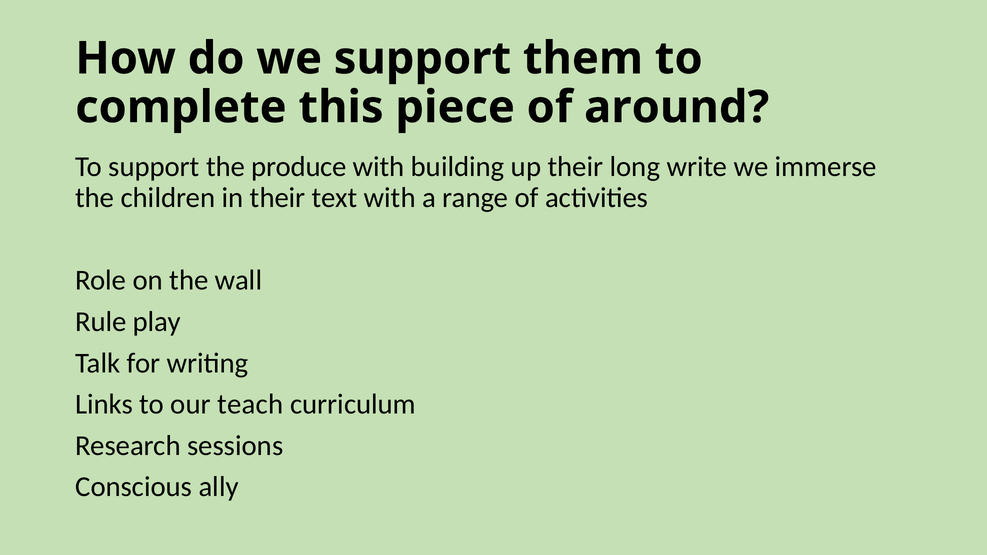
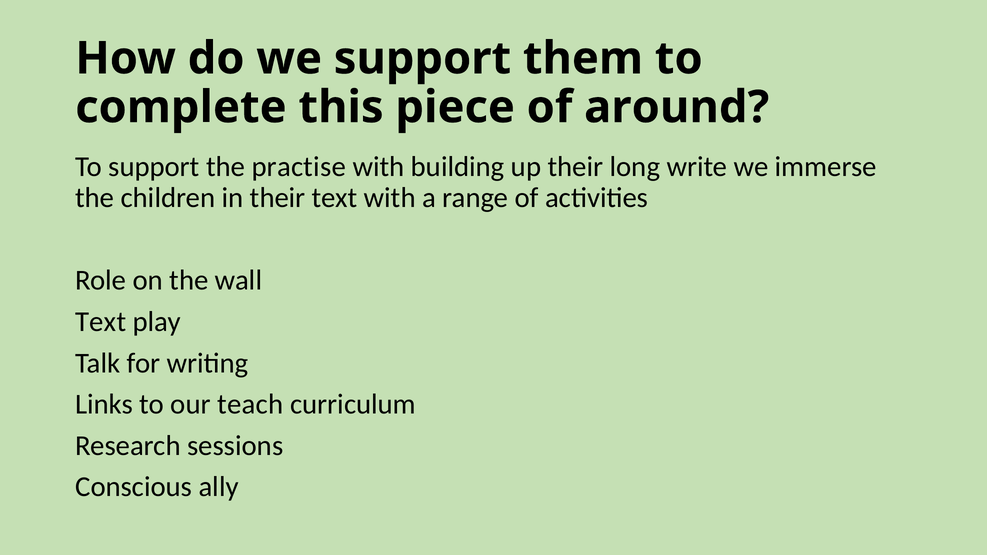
produce: produce -> practise (299, 167)
Rule: Rule -> Text (101, 322)
